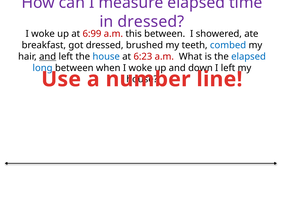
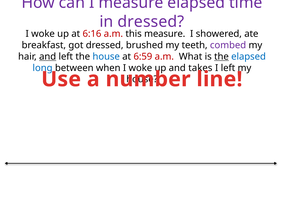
6:99: 6:99 -> 6:16 (92, 34)
this between: between -> measure (165, 34)
combed colour: blue -> purple (228, 45)
6:23: 6:23 -> 6:59 (143, 57)
the underline: none -> present (221, 57)
down: down -> takes (200, 68)
